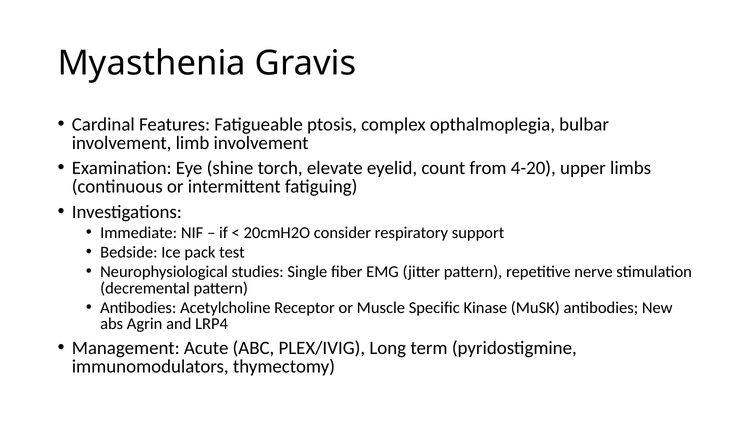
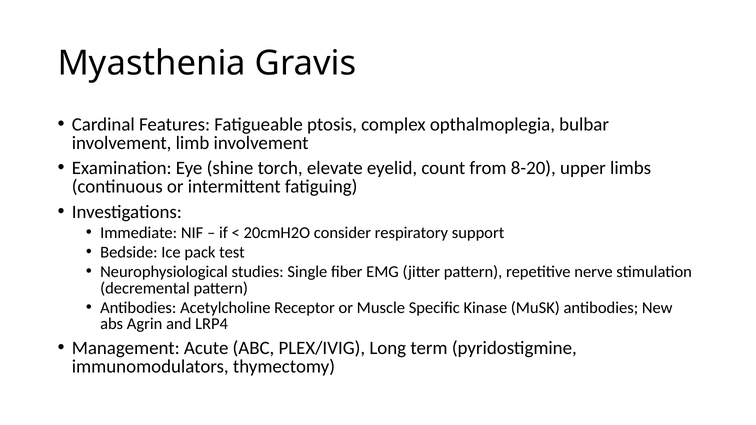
4-20: 4-20 -> 8-20 (533, 168)
